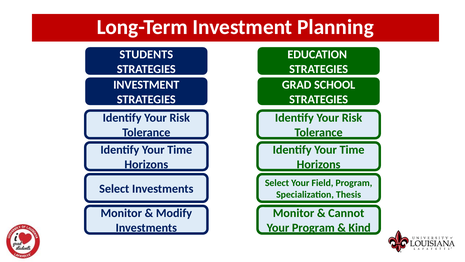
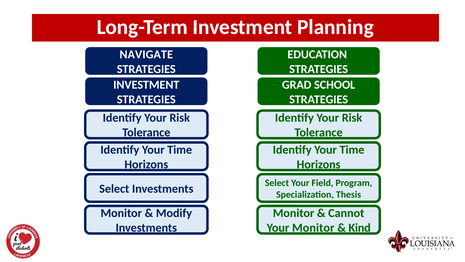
STUDENTS: STUDENTS -> NAVIGATE (146, 54)
Your Program: Program -> Monitor (313, 227)
